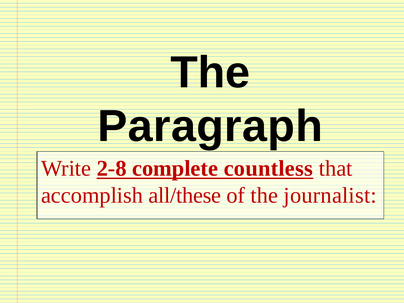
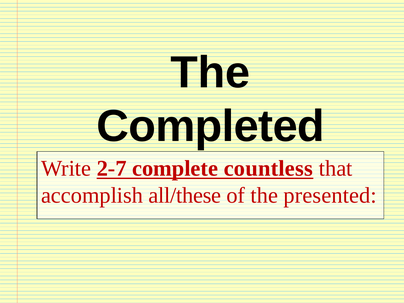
Paragraph: Paragraph -> Completed (211, 126)
2-8: 2-8 -> 2-7 (112, 169)
journalist: journalist -> presented (330, 195)
